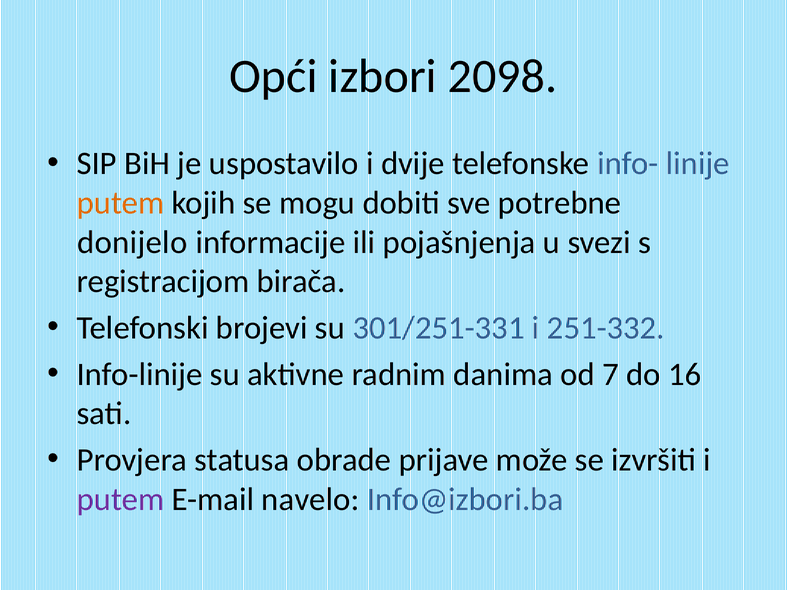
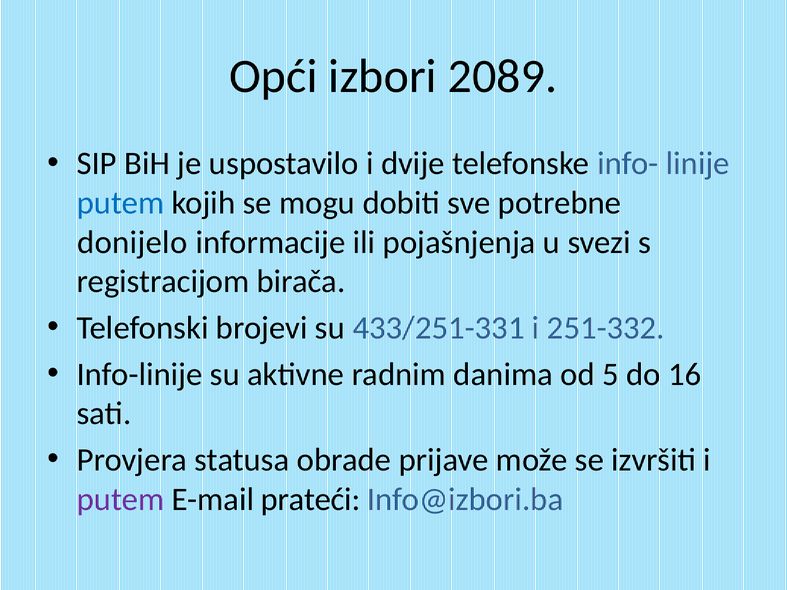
2098: 2098 -> 2089 (502, 76)
putem colour: orange -> blue (121, 203)
301/251-331: 301/251-331 -> 433/251-331 (439, 328)
7: 7 -> 5 (611, 374)
navelo: navelo -> prateći (311, 499)
